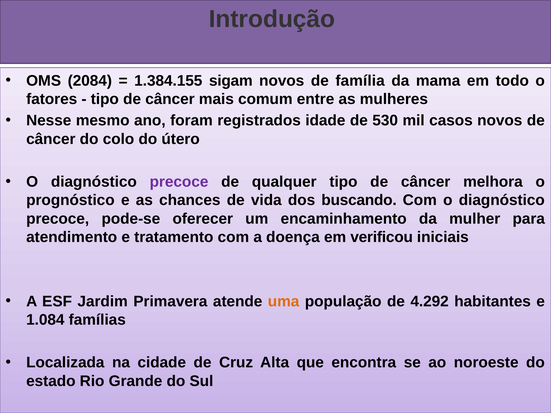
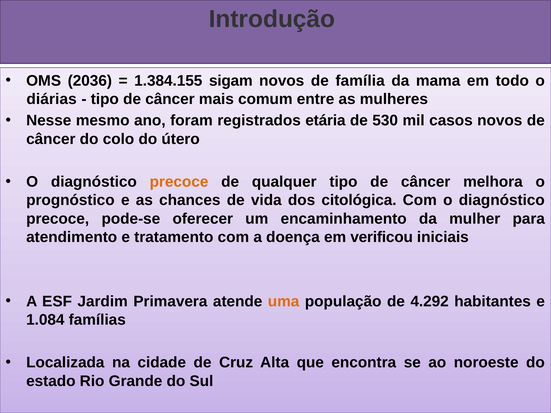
2084: 2084 -> 2036 (90, 81)
fatores: fatores -> diárias (52, 99)
idade: idade -> etária (325, 121)
precoce colour: purple -> orange (179, 182)
buscando: buscando -> citológica (359, 200)
